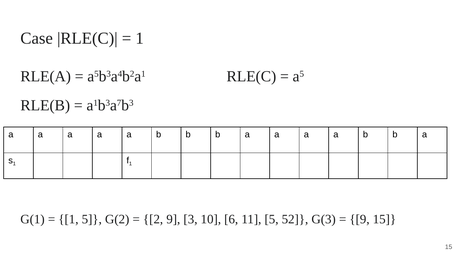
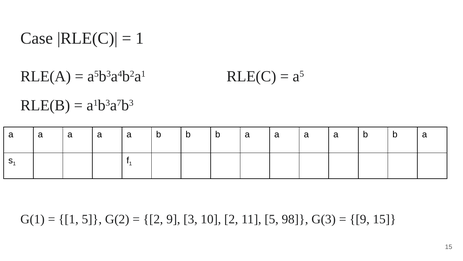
10 6: 6 -> 2 (231, 219)
52: 52 -> 98 (295, 219)
